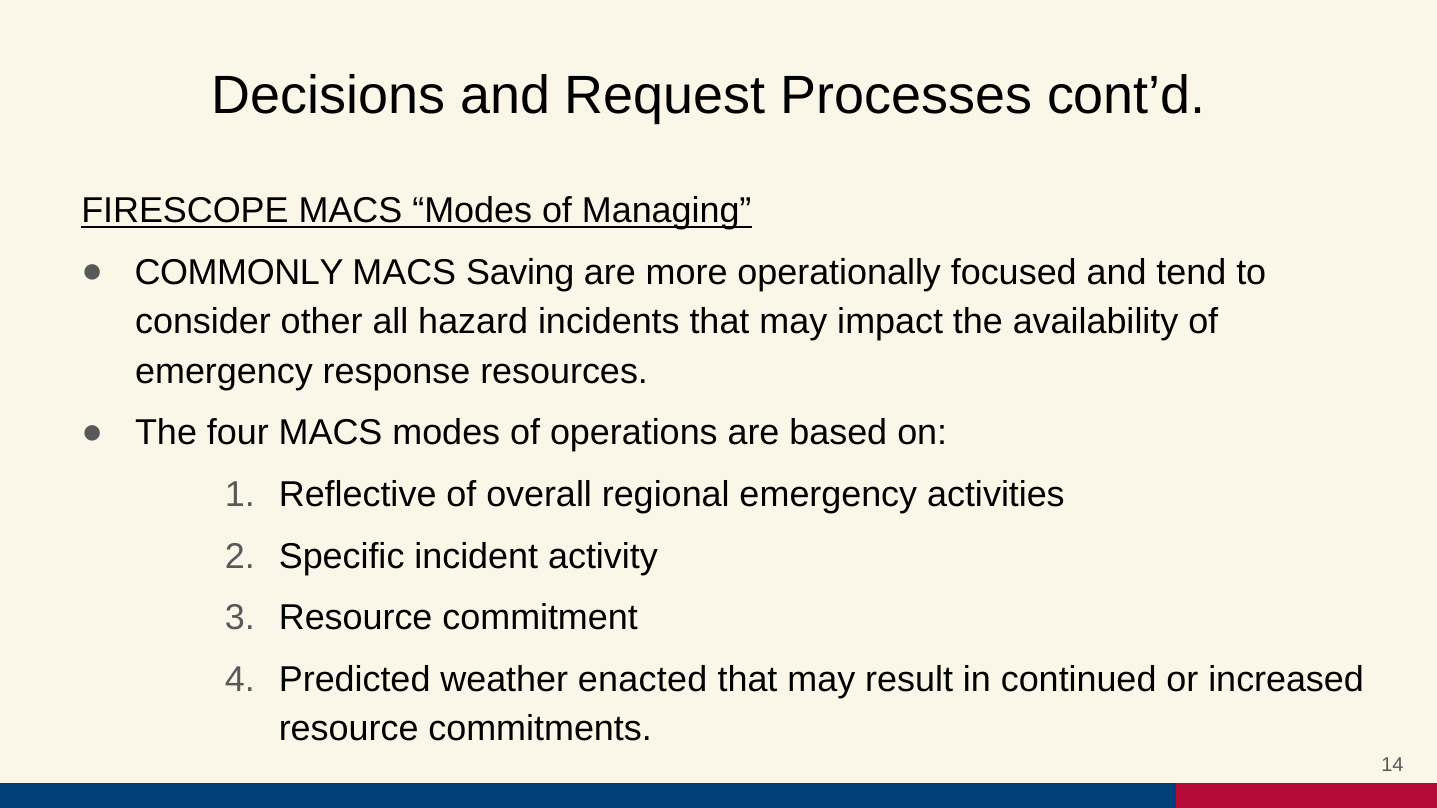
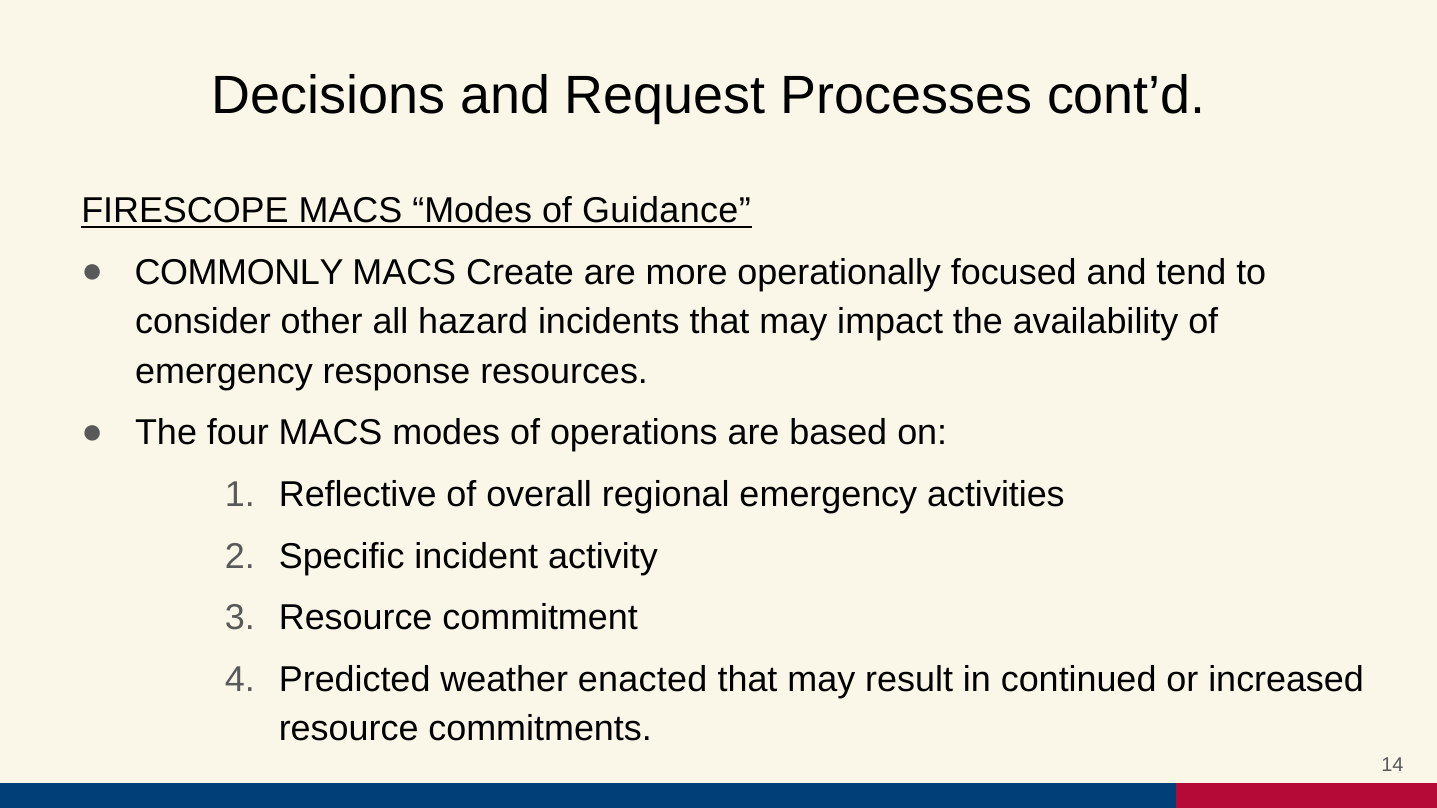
Managing: Managing -> Guidance (666, 211)
Saving: Saving -> Create (520, 273)
